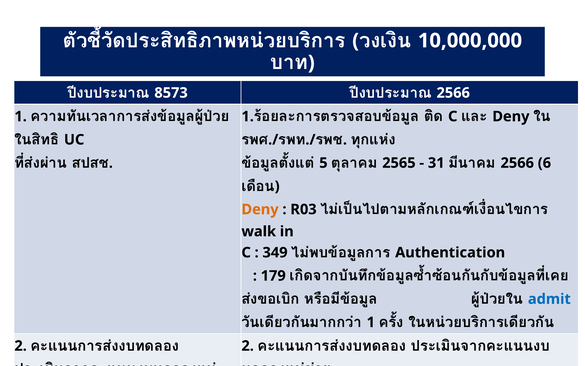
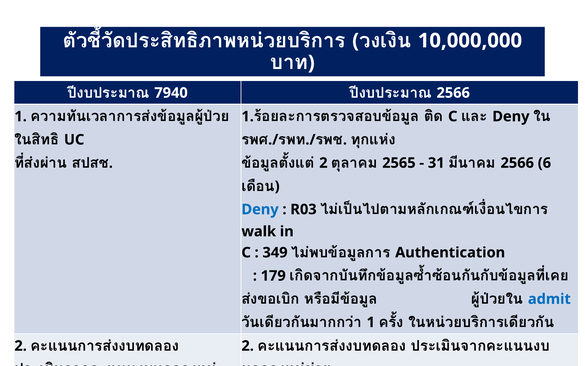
8573: 8573 -> 7940 (171, 93)
5: 5 -> 2 (323, 163)
Deny colour: orange -> blue (260, 209)
